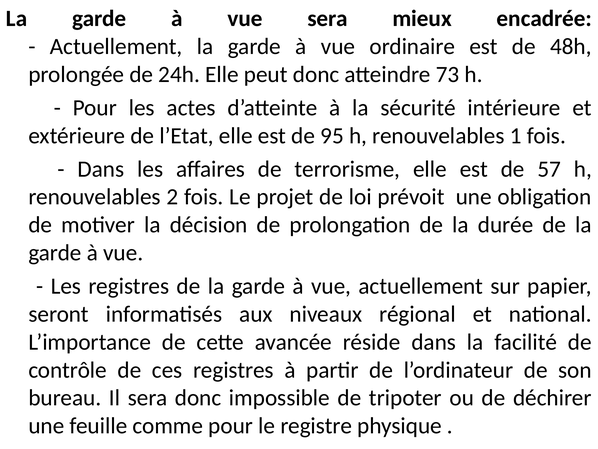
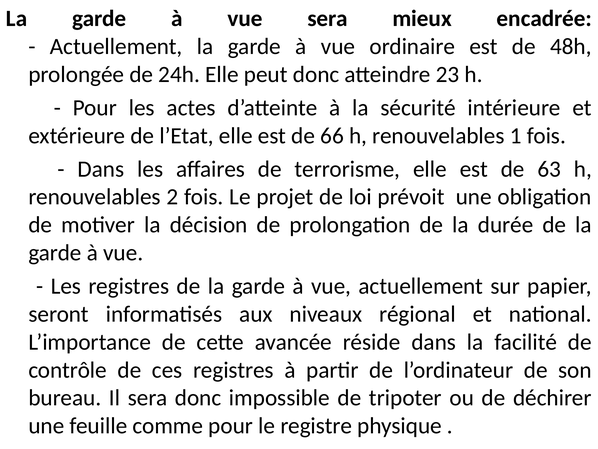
73: 73 -> 23 (448, 74)
95: 95 -> 66 (332, 136)
57: 57 -> 63 (549, 169)
